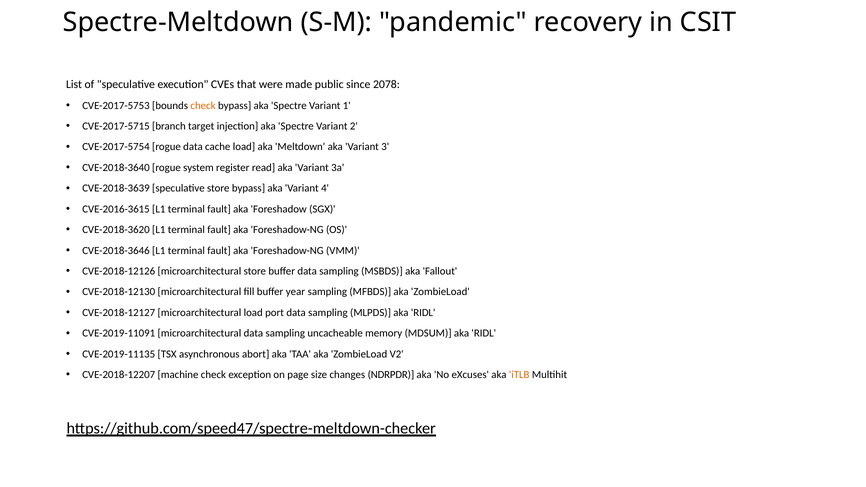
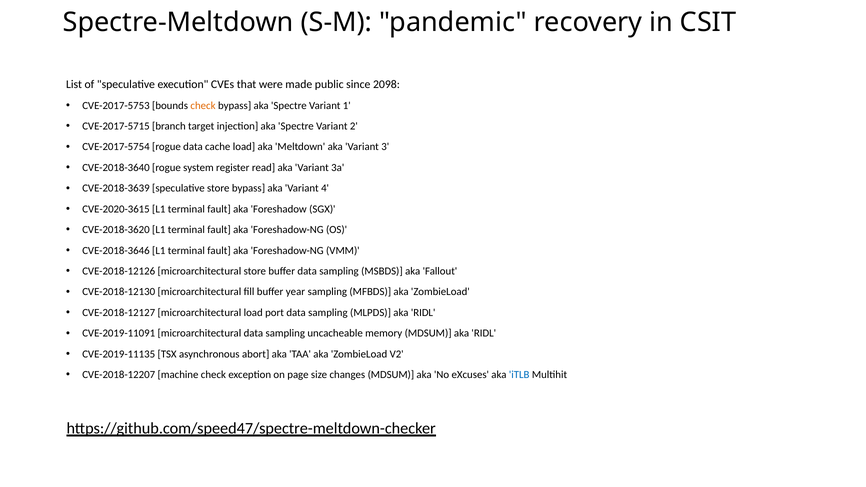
2078: 2078 -> 2098 (386, 84)
CVE-2016-3615: CVE-2016-3615 -> CVE-2020-3615 (116, 209)
changes NDRPDR: NDRPDR -> MDSUM (391, 375)
iTLB colour: orange -> blue (519, 375)
